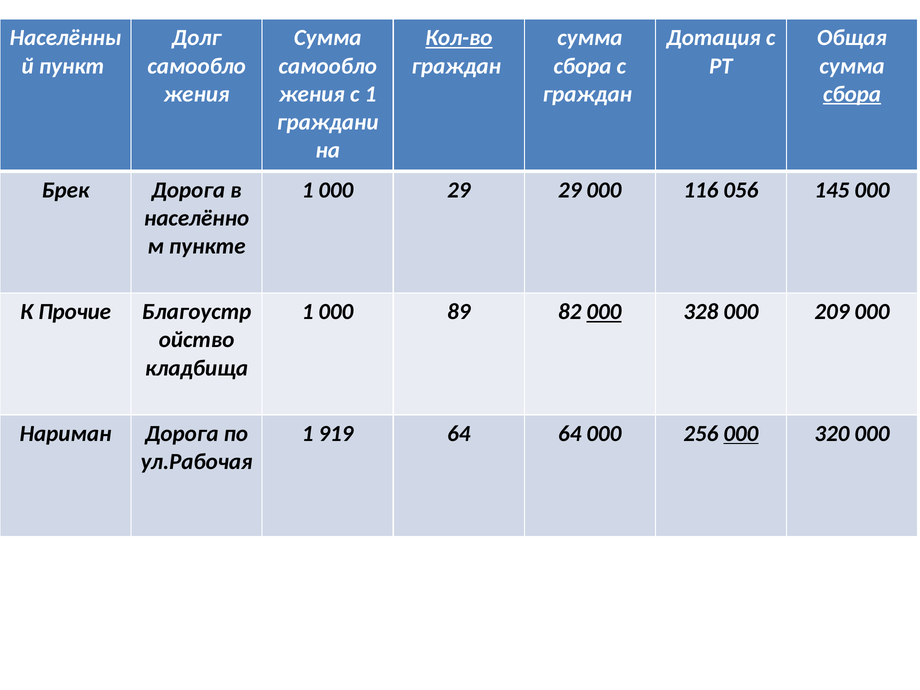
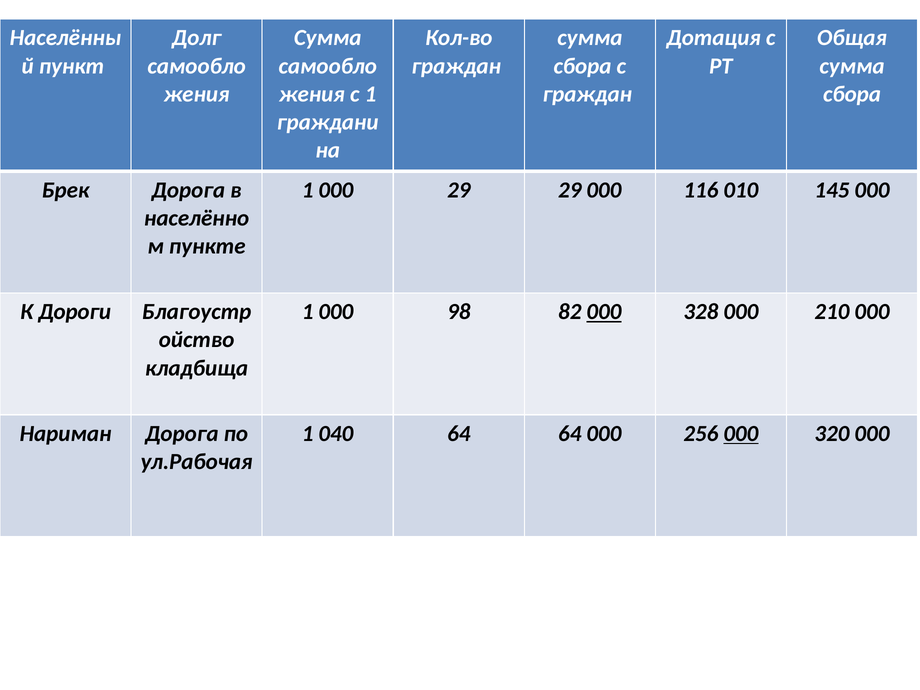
Кол-во underline: present -> none (459, 38)
сбора underline: present -> none (852, 94)
056: 056 -> 010 (741, 190)
Прочие: Прочие -> Дороги (75, 312)
89: 89 -> 98 (459, 312)
209: 209 -> 210 (832, 312)
919: 919 -> 040 (336, 434)
